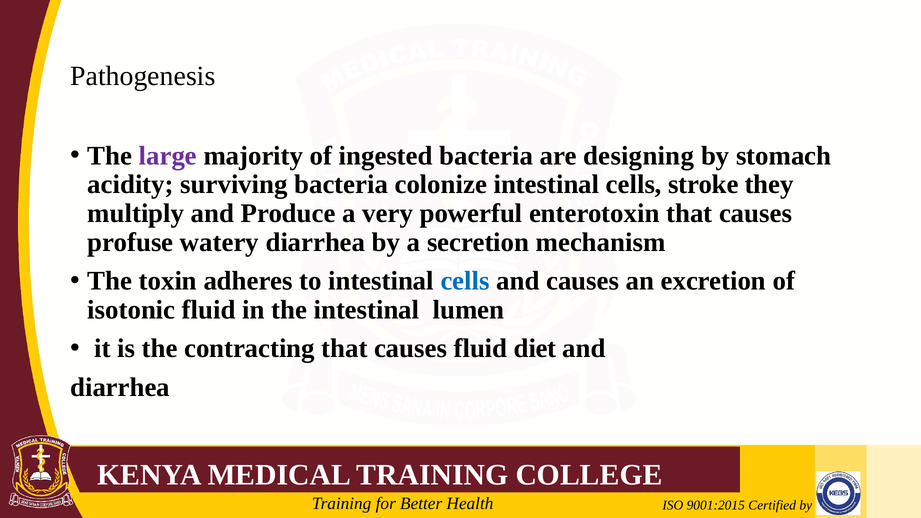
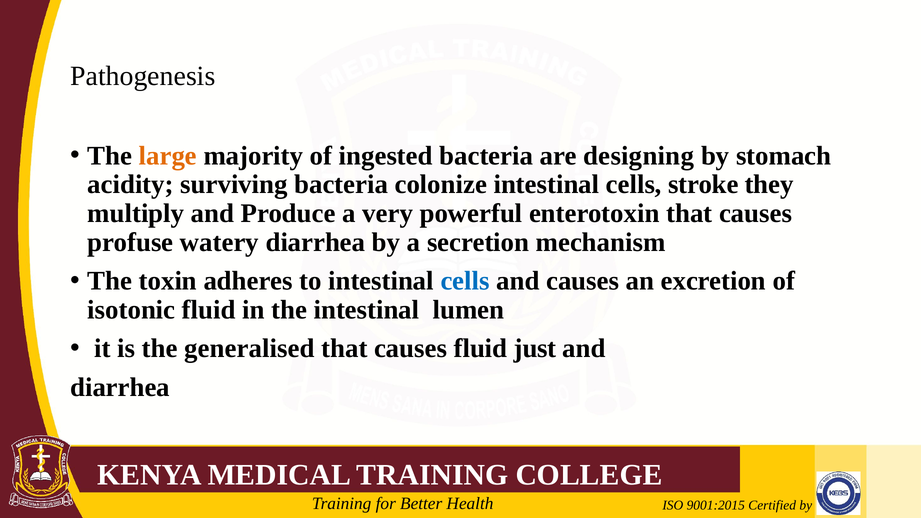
large colour: purple -> orange (168, 156)
contracting: contracting -> generalised (249, 349)
diet: diet -> just (535, 349)
